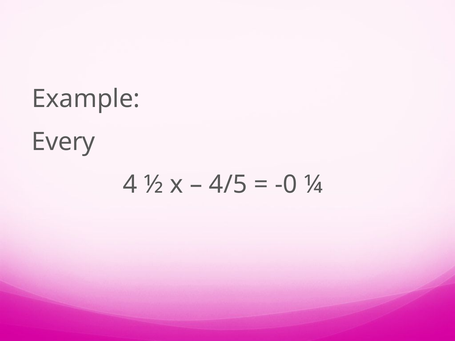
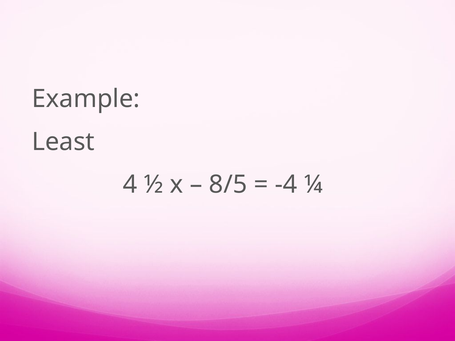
Every: Every -> Least (63, 142)
4/5: 4/5 -> 8/5 (228, 185)
-0: -0 -> -4 (286, 185)
